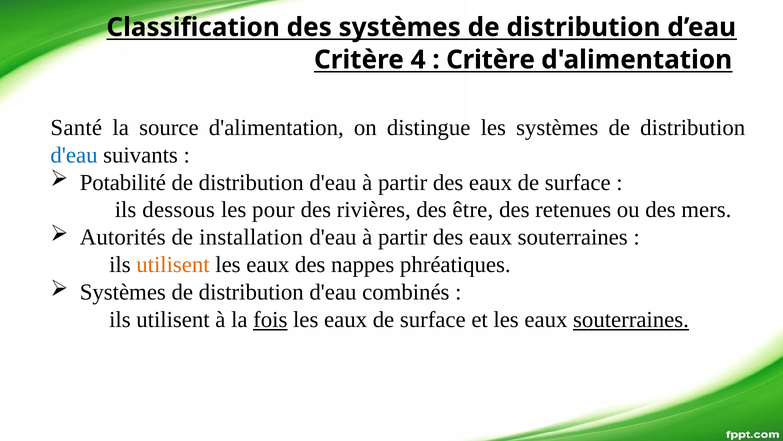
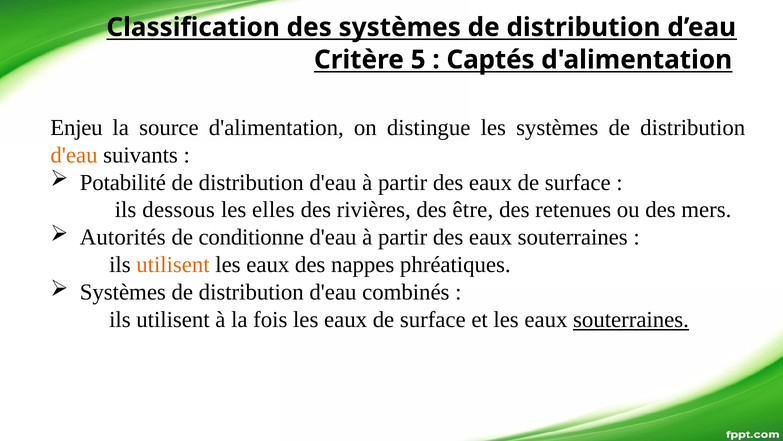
4: 4 -> 5 (418, 60)
Critère: Critère -> Captés (491, 60)
Santé: Santé -> Enjeu (77, 127)
d'eau colour: blue -> orange (74, 155)
pour: pour -> elles (273, 210)
installation: installation -> conditionne (251, 237)
fois underline: present -> none (270, 319)
